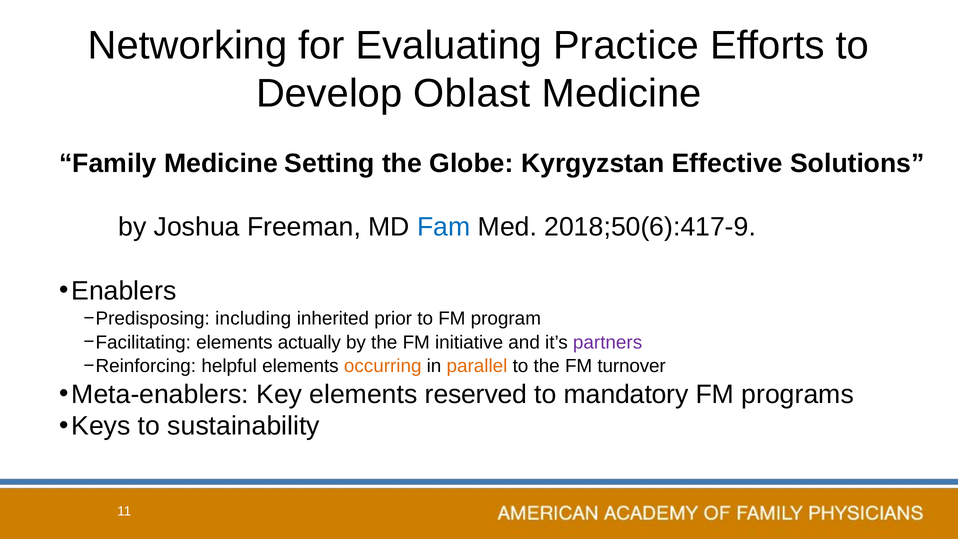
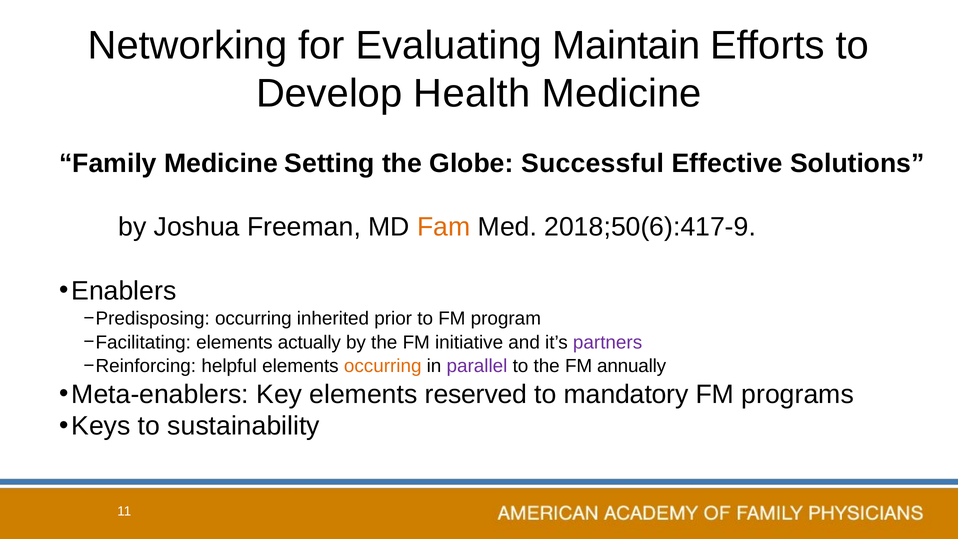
Practice: Practice -> Maintain (626, 46)
Oblast: Oblast -> Health (472, 94)
Kyrgyzstan: Kyrgyzstan -> Successful (593, 163)
Fam colour: blue -> orange (444, 227)
including: including -> occurring (253, 319)
parallel colour: orange -> purple (477, 366)
turnover: turnover -> annually (632, 366)
